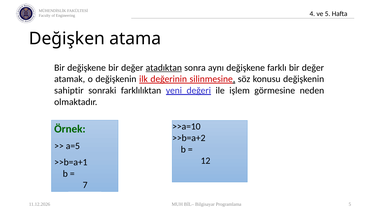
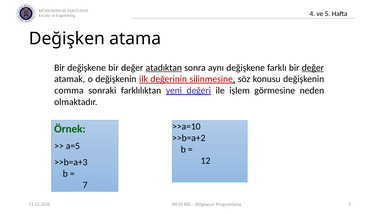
değer underline: none -> present (313, 68)
sahiptir: sahiptir -> comma (69, 90)
>>b=a+1: >>b=a+1 -> >>b=a+3 (71, 162)
